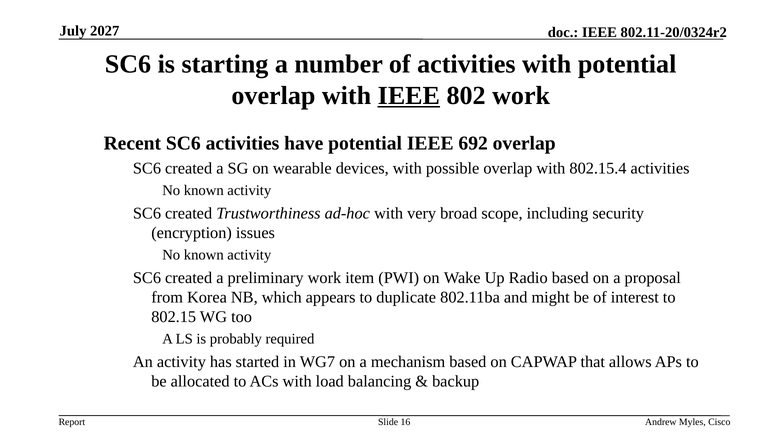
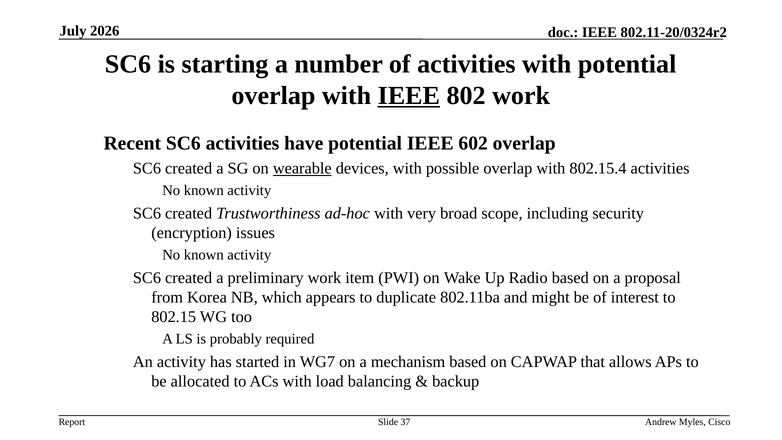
2027: 2027 -> 2026 (105, 31)
692: 692 -> 602 (473, 143)
wearable underline: none -> present (302, 168)
16: 16 -> 37 (405, 422)
